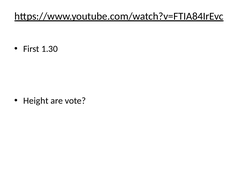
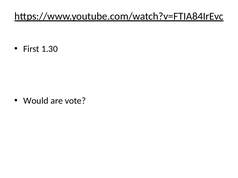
Height: Height -> Would (36, 101)
